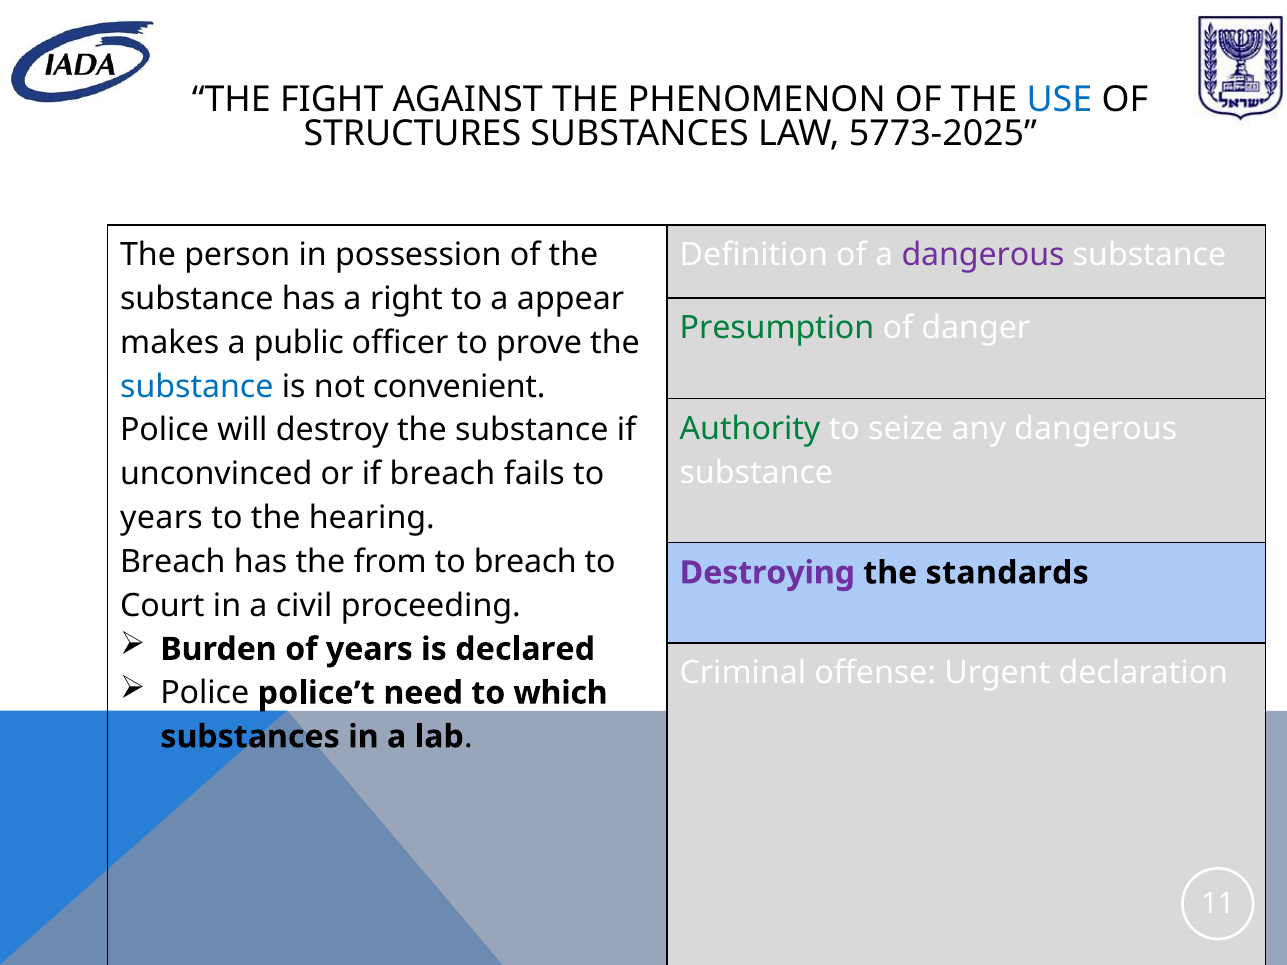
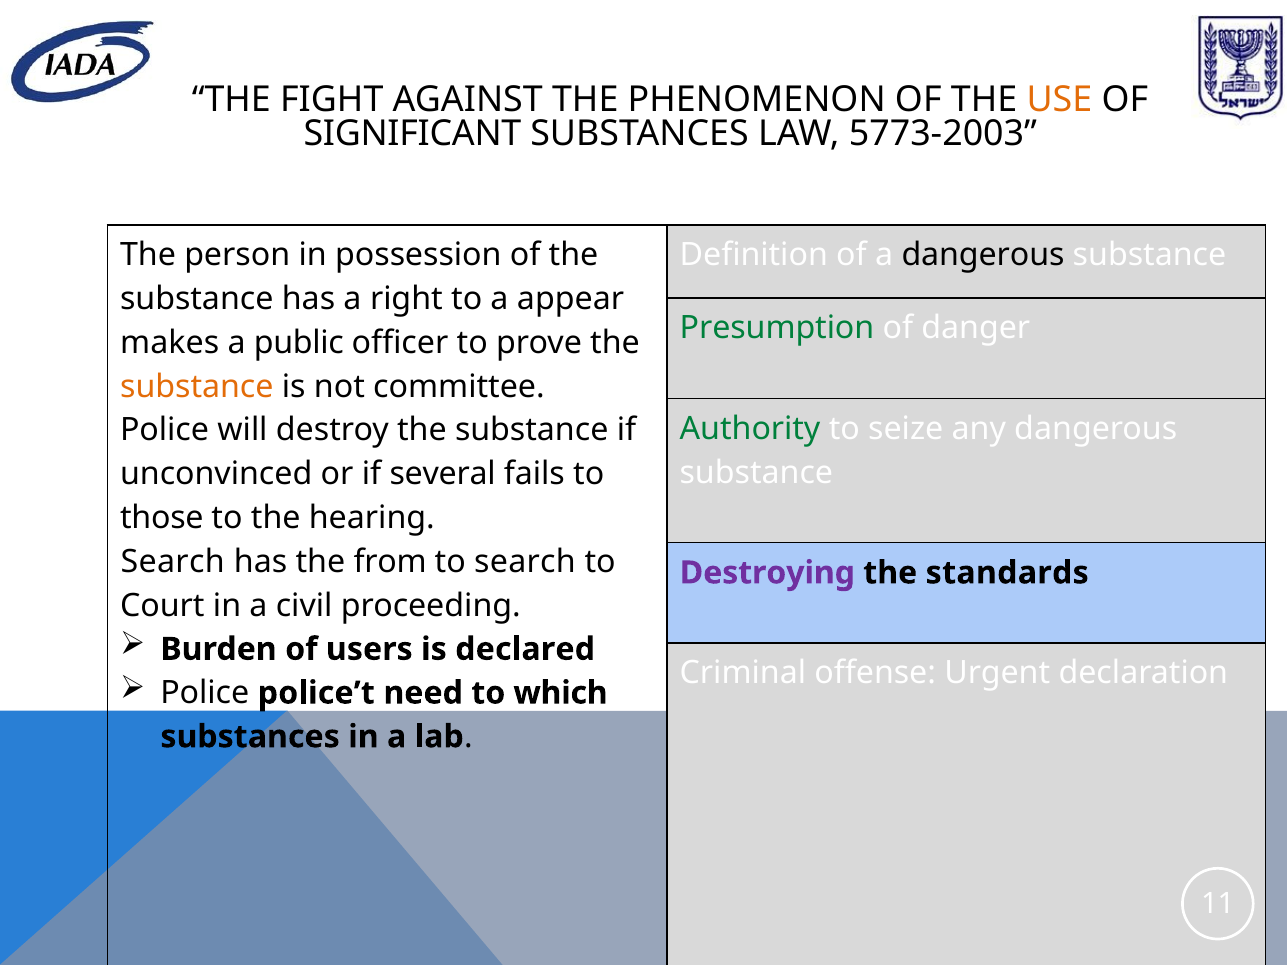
USE colour: blue -> orange (1059, 100)
STRUCTURES: STRUCTURES -> SIGNIFICANT (412, 134)
5773-2025: 5773-2025 -> 5773-2003 (943, 134)
dangerous colour: purple -> black (983, 255)
substance colour: blue -> orange (197, 387)
convenient: convenient -> committee (459, 387)
if breach: breach -> several (443, 474)
years: years -> those (162, 518)
Breach: Breach -> Search (173, 562)
to breach: breach -> search (525, 562)
of years: years -> users (369, 649)
